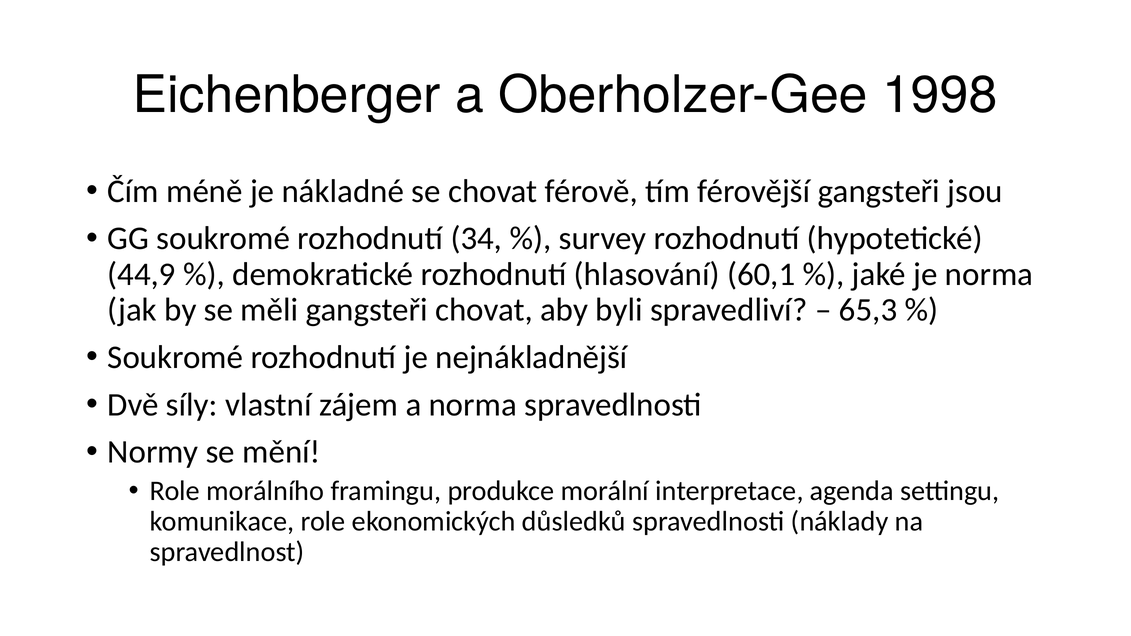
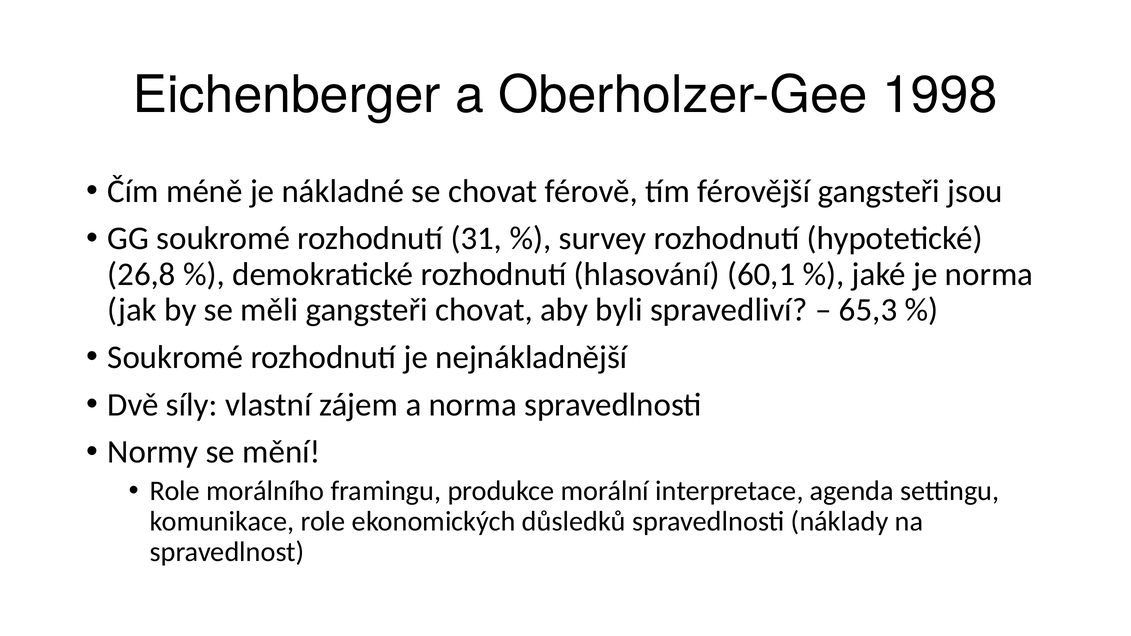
34: 34 -> 31 (476, 239)
44,9: 44,9 -> 26,8 (142, 274)
